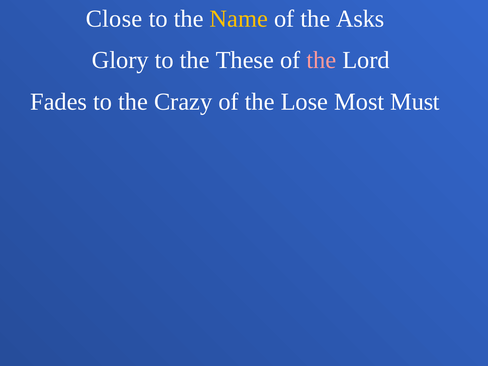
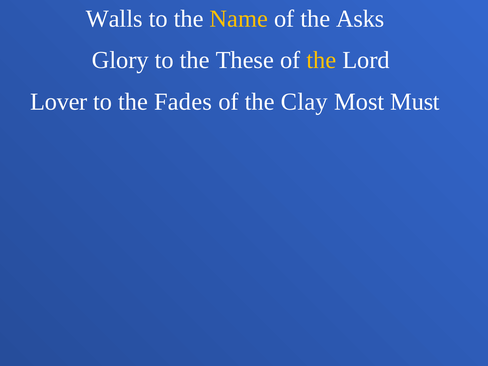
Close: Close -> Walls (114, 19)
the colour: pink -> yellow (321, 60)
Fades: Fades -> Lover (59, 102)
Crazy: Crazy -> Fades (183, 102)
Lose: Lose -> Clay (304, 102)
